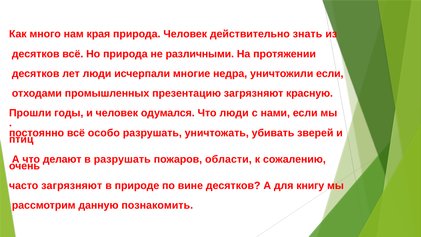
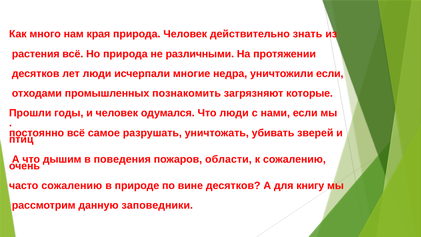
десятков: десятков -> растения (36, 54)
презентацию: презентацию -> познакомить (187, 93)
красную: красную -> которые (310, 93)
особо: особо -> самое (104, 133)
делают: делают -> дышим (62, 159)
в разрушать: разрушать -> поведения (122, 159)
часто загрязняют: загрязняют -> сожалению (72, 185)
познакомить: познакомить -> заповедники (157, 205)
